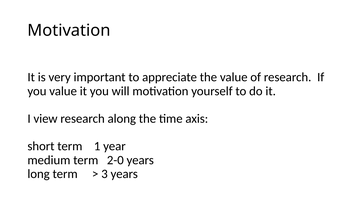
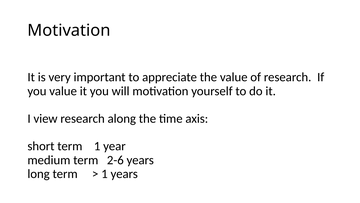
2-0: 2-0 -> 2-6 (115, 160)
3: 3 -> 1 (104, 173)
